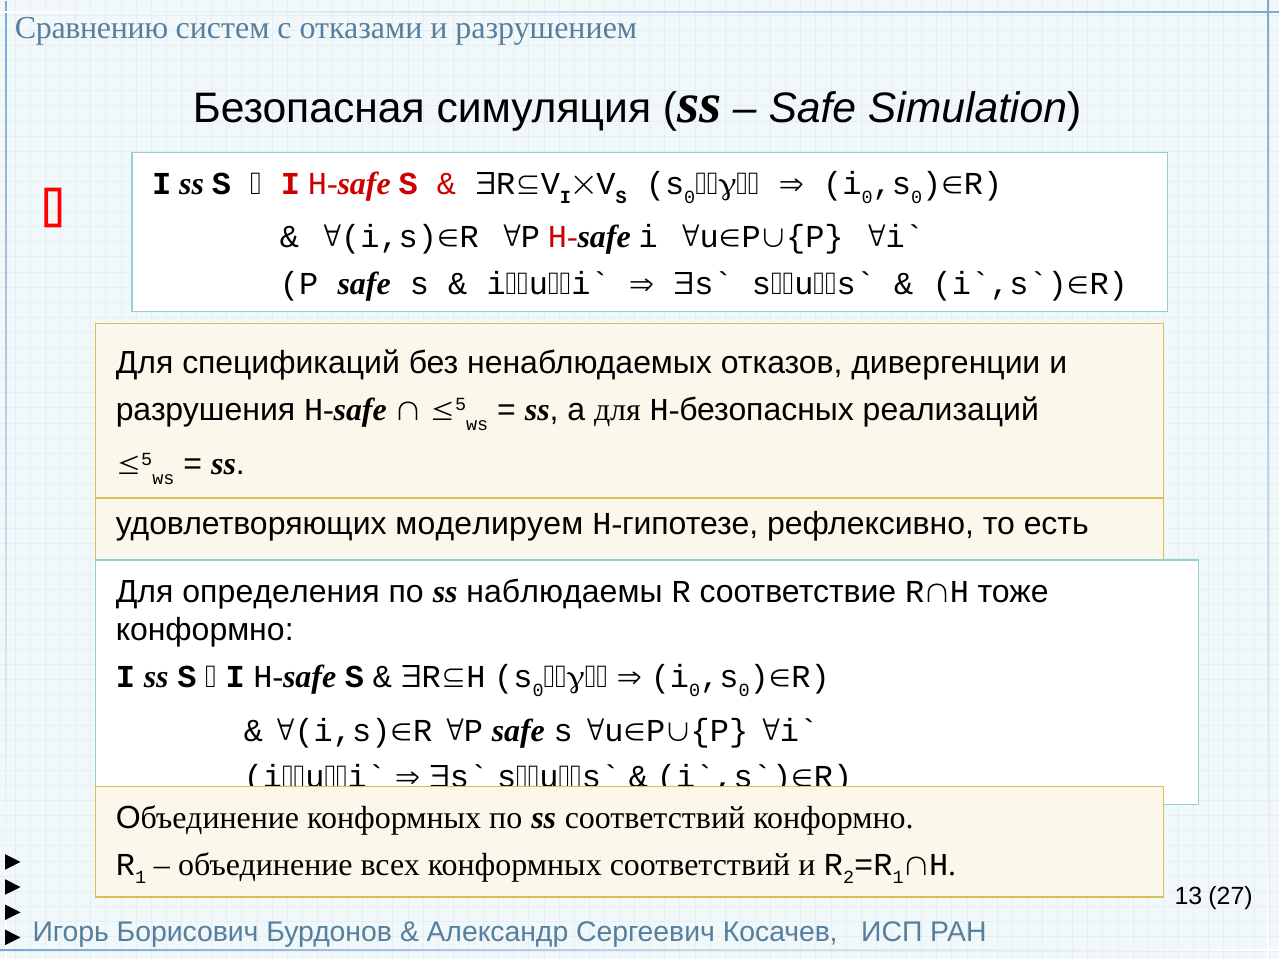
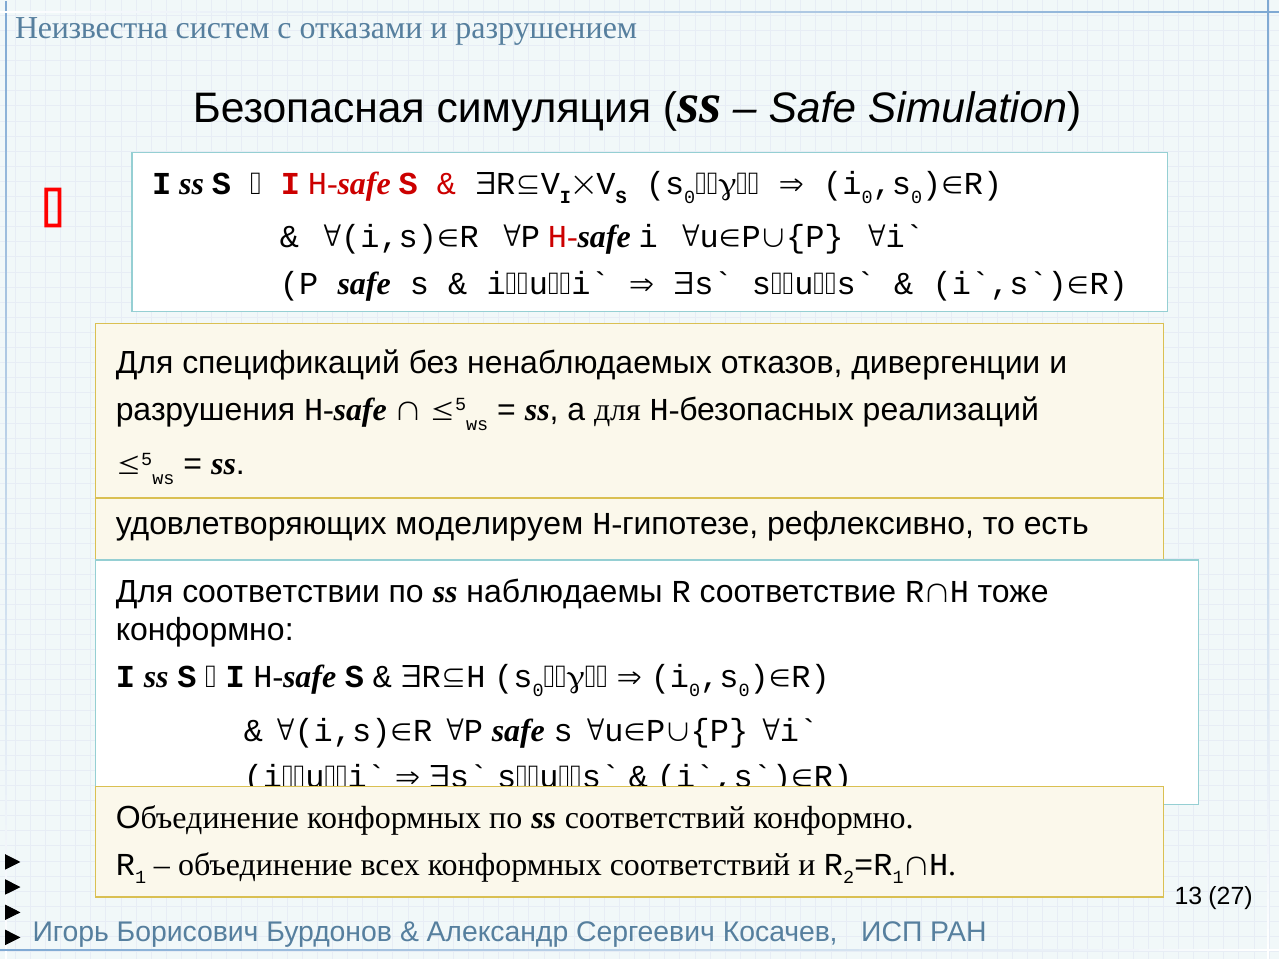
Сравнению: Сравнению -> Неизвестна (92, 28)
определения: определения -> соответствии (281, 592)
